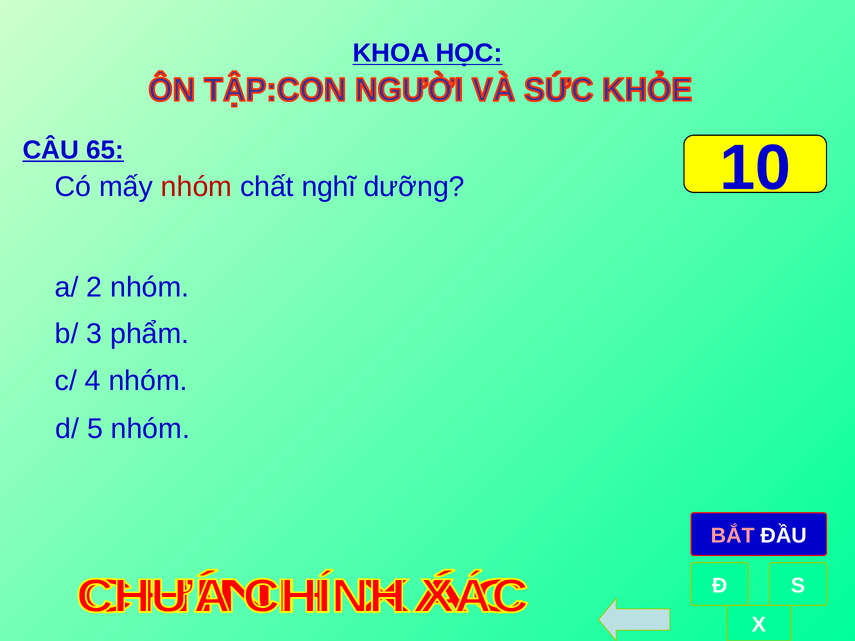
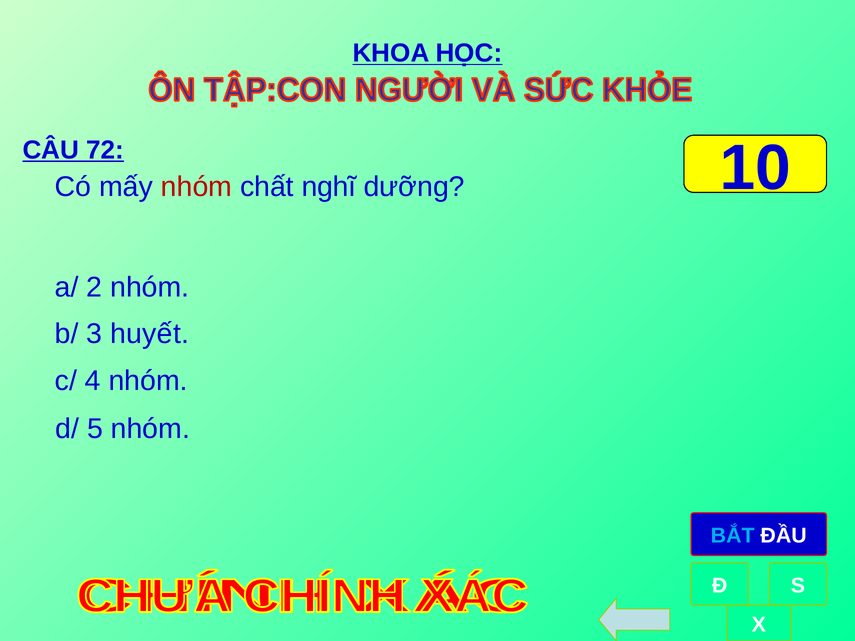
65: 65 -> 72 (105, 150)
phẩm: phẩm -> huyết (150, 334)
BẮT colour: pink -> light blue (733, 536)
